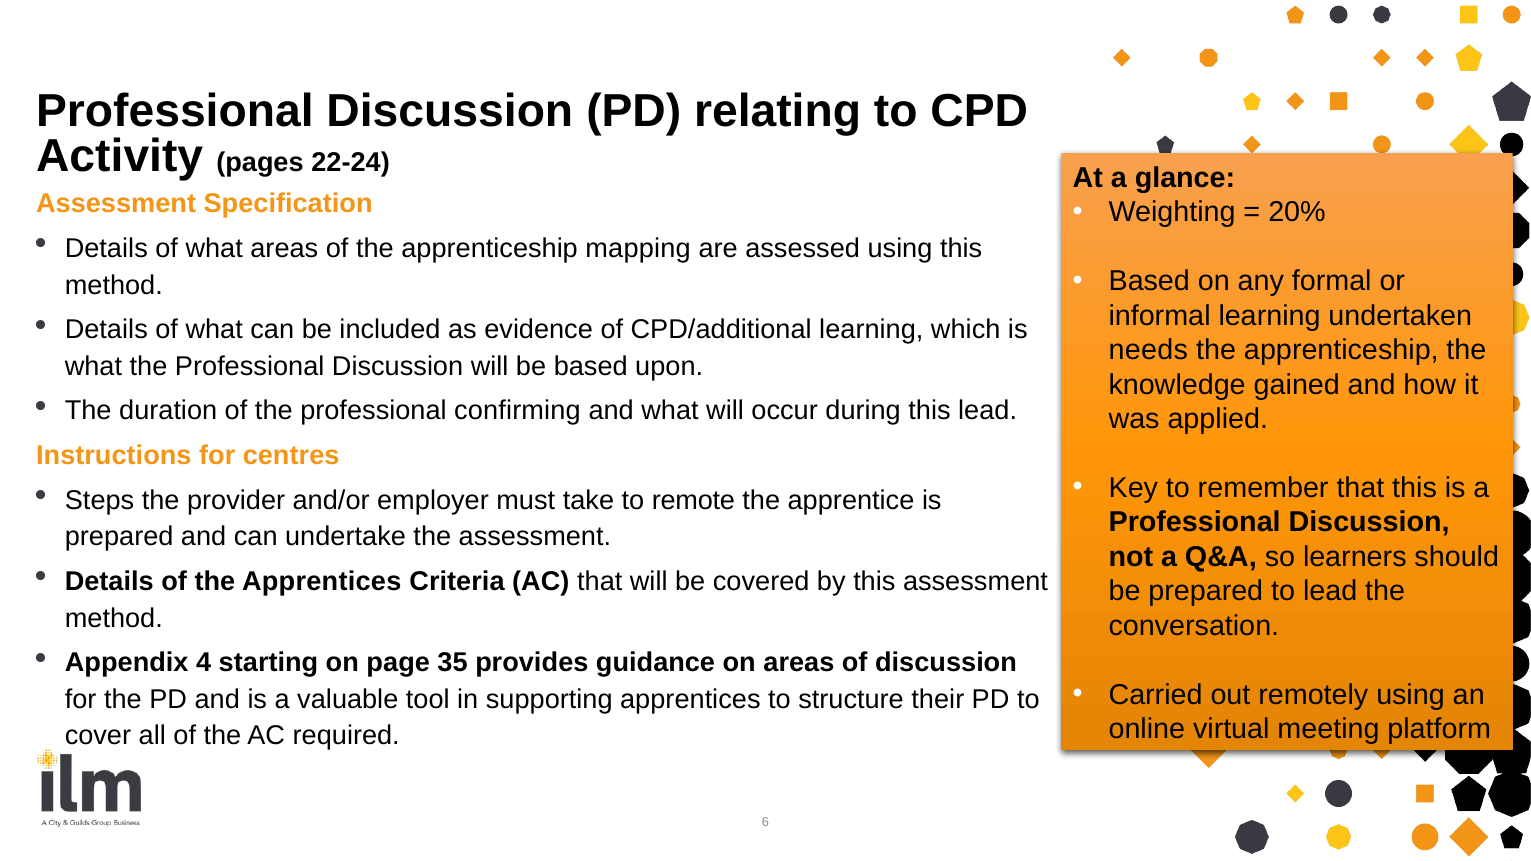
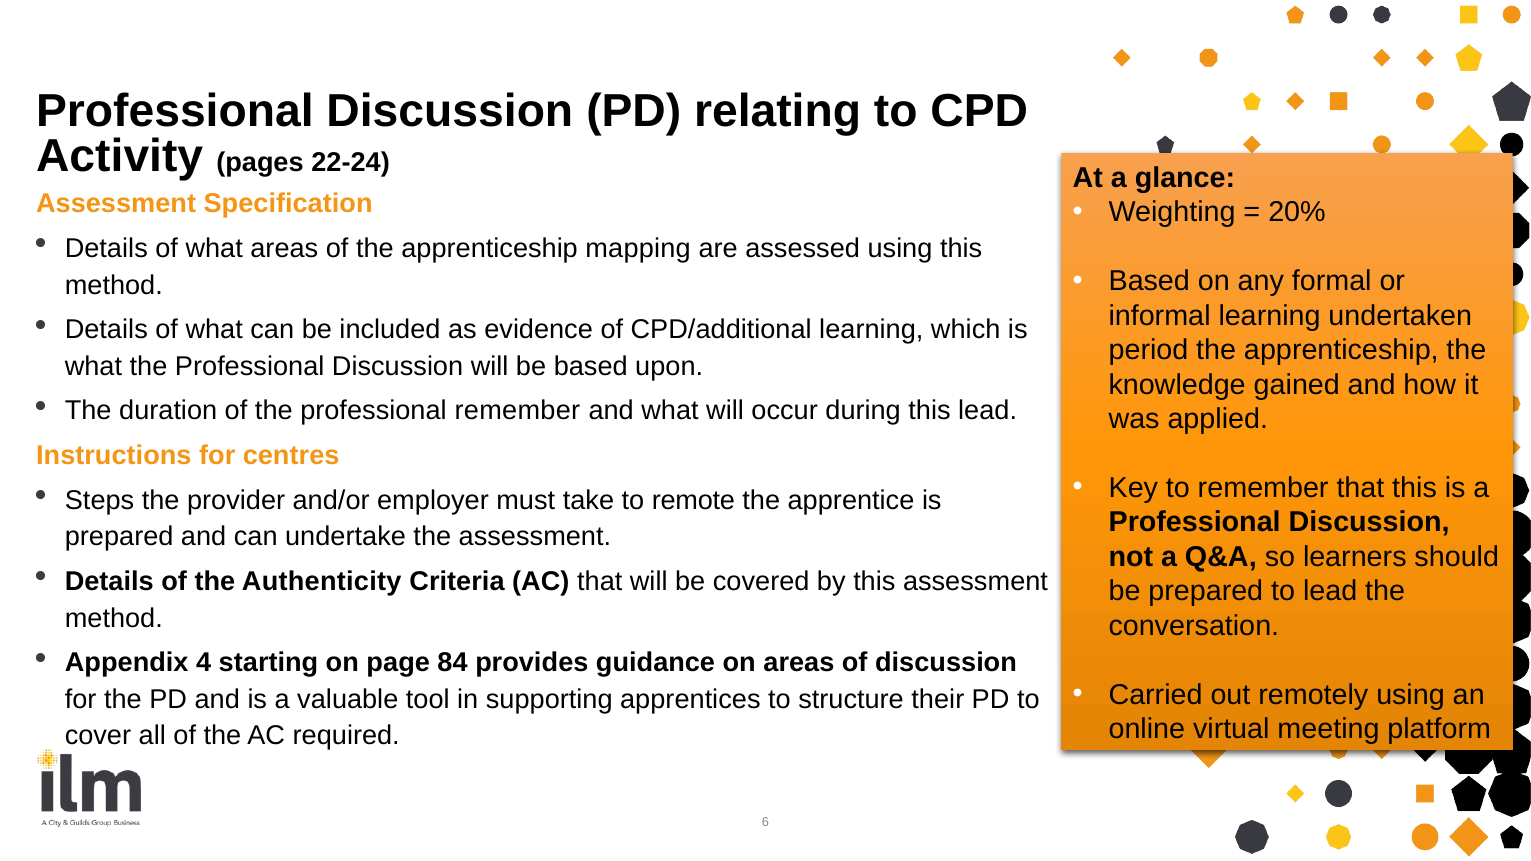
needs: needs -> period (1148, 350)
professional confirming: confirming -> remember (517, 411)
the Apprentices: Apprentices -> Authenticity (322, 582)
35: 35 -> 84 (453, 663)
